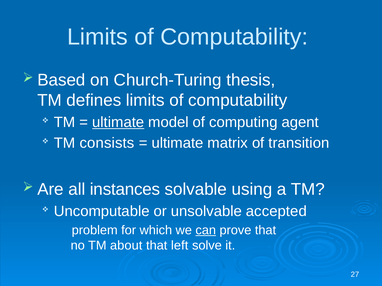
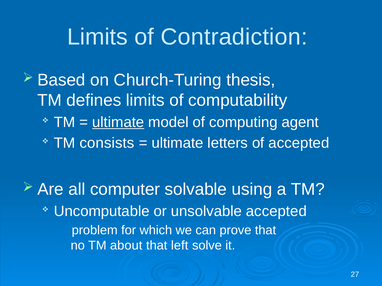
Computability: Computability -> Contradiction (234, 37)
matrix: matrix -> letters (228, 143)
of transition: transition -> accepted (299, 143)
instances: instances -> computer (125, 190)
can underline: present -> none (206, 231)
